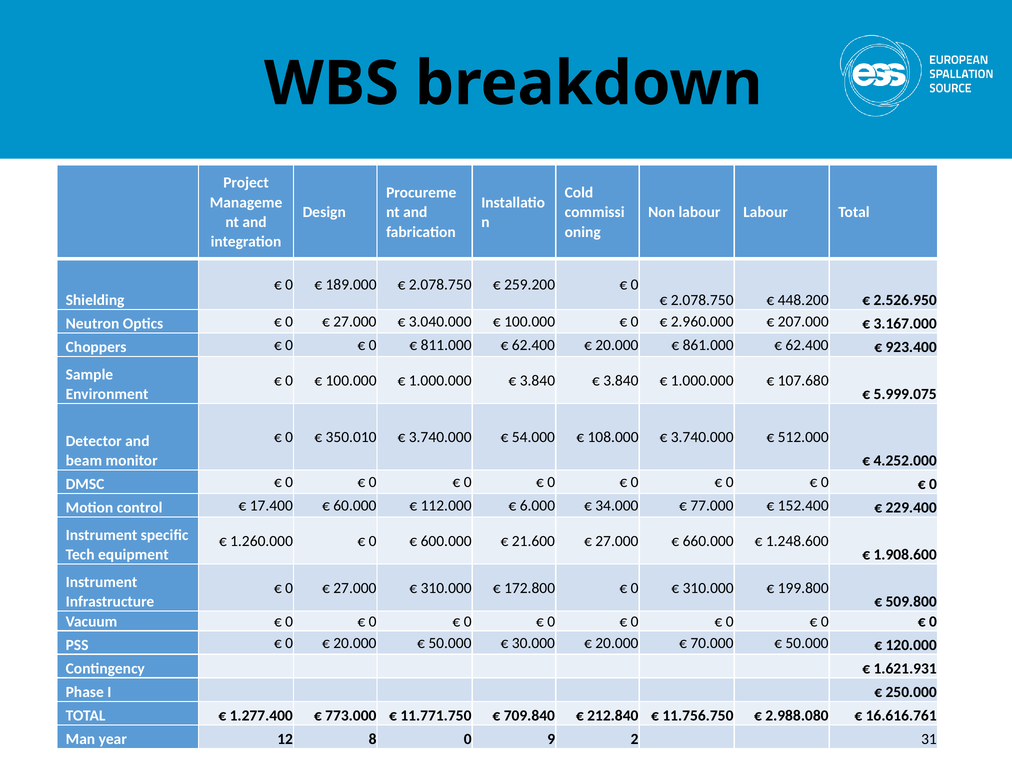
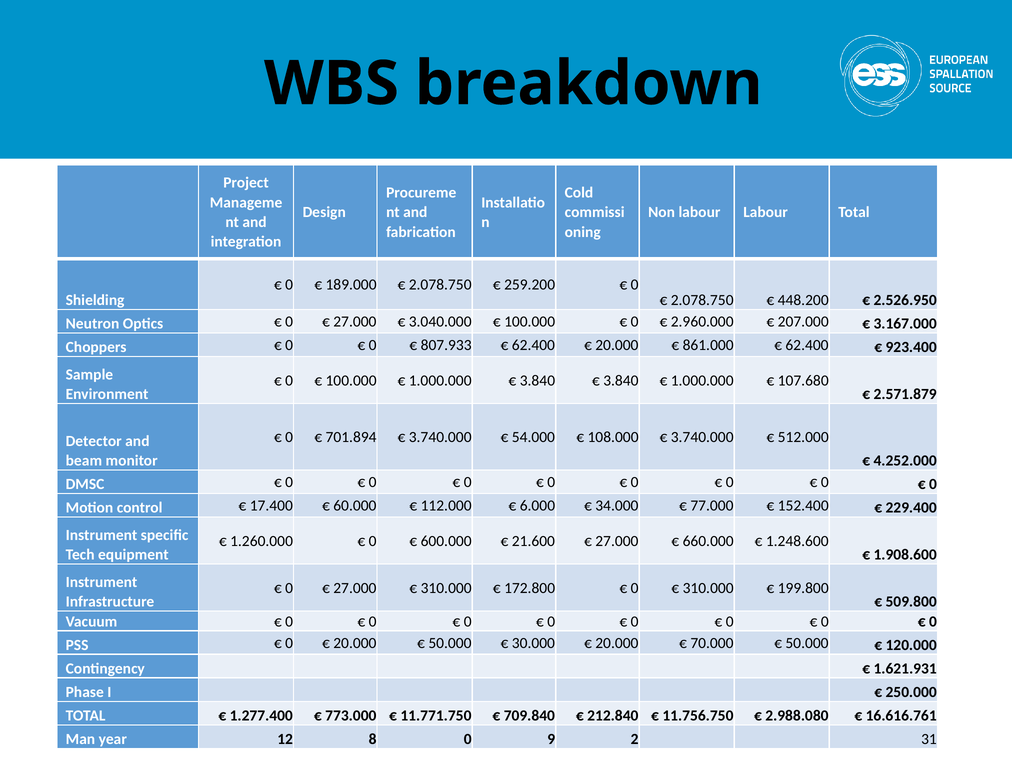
811.000: 811.000 -> 807.933 (446, 345)
5.999.075: 5.999.075 -> 2.571.879 (905, 394)
350.010: 350.010 -> 701.894 (351, 437)
